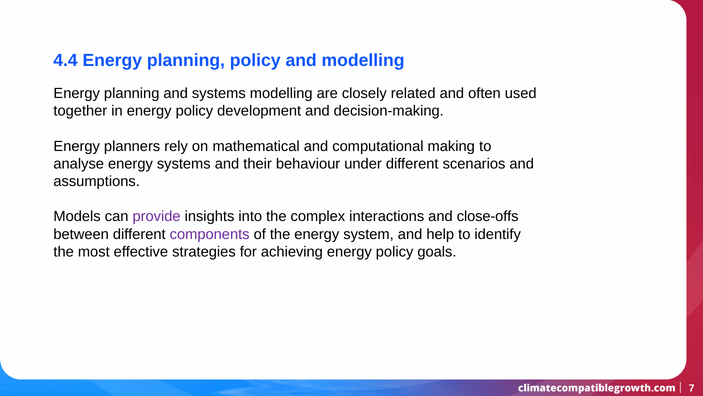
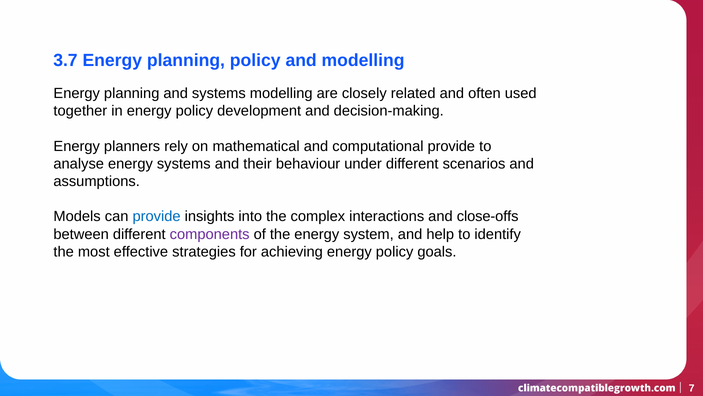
4.4: 4.4 -> 3.7 (65, 60)
computational making: making -> provide (451, 146)
provide colour: purple -> blue (157, 216)
